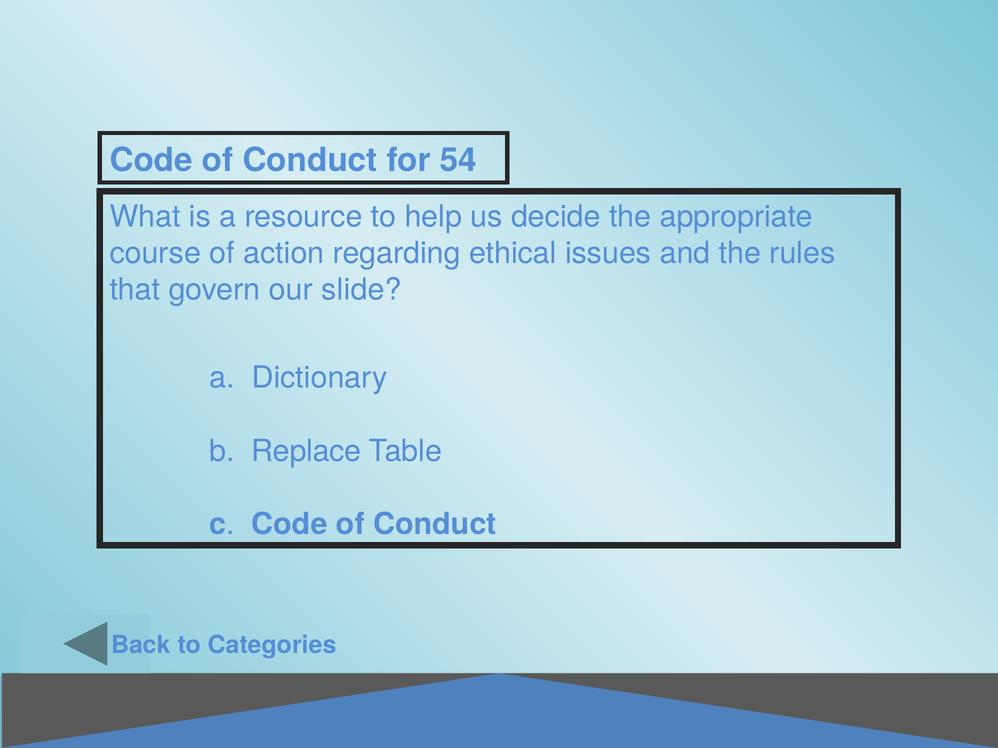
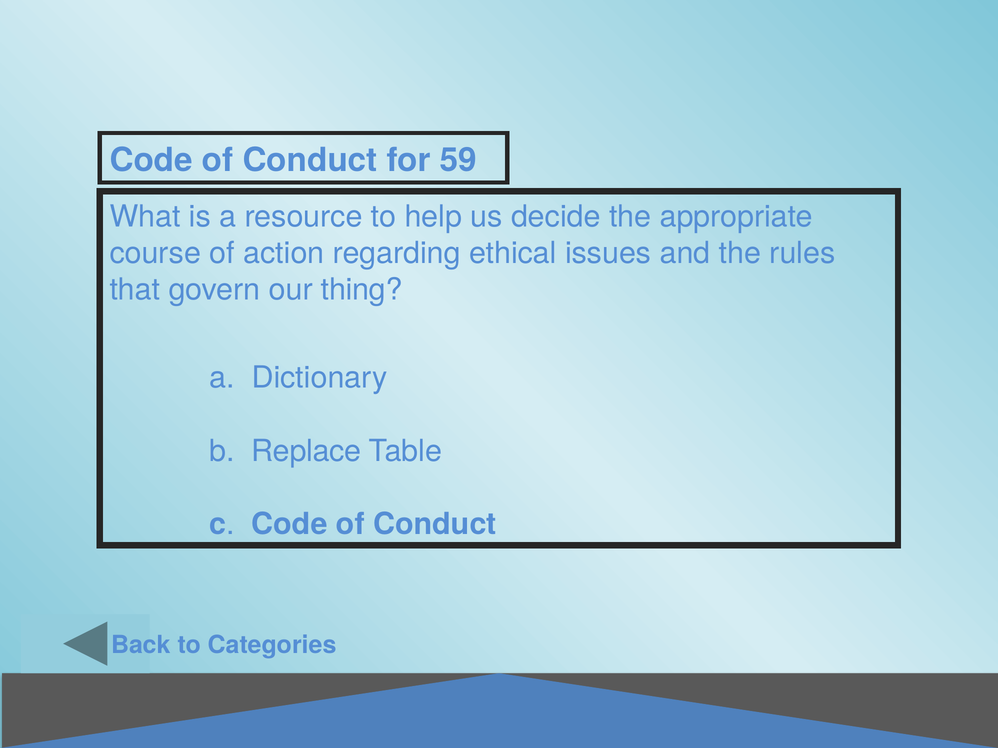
54: 54 -> 59 (458, 160)
slide: slide -> thing (362, 290)
